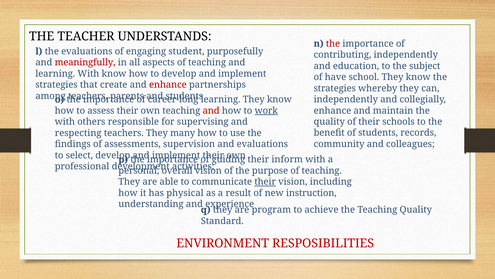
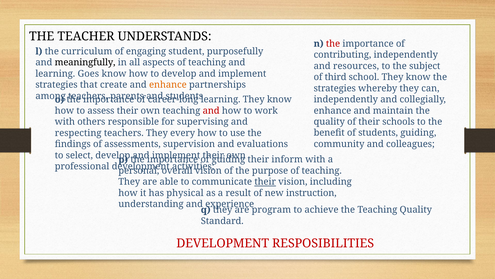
the evaluations: evaluations -> curriculum (87, 51)
meaningfully colour: red -> black (85, 62)
education: education -> resources (356, 66)
learning With: With -> Goes (88, 74)
have: have -> third (336, 77)
enhance colour: red -> orange (168, 85)
work underline: present -> none (266, 110)
students records: records -> guiding (418, 133)
many: many -> every (183, 133)
ENVIRONMENT: ENVIRONMENT -> DEVELOPMENT (223, 243)
